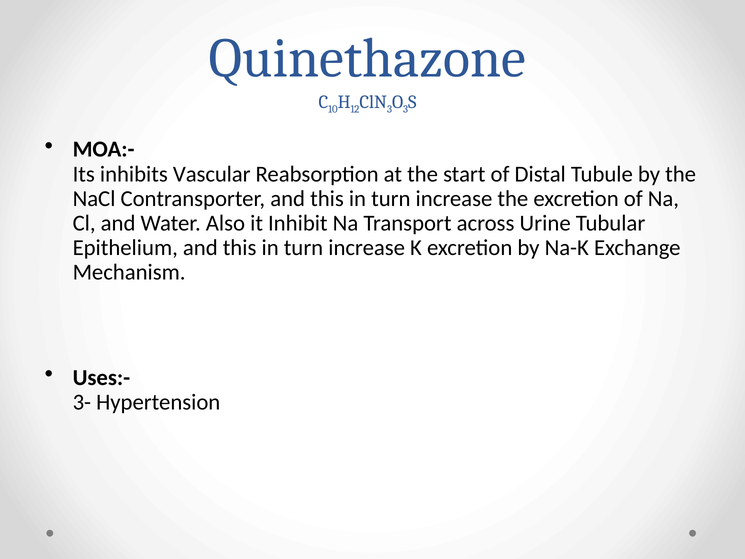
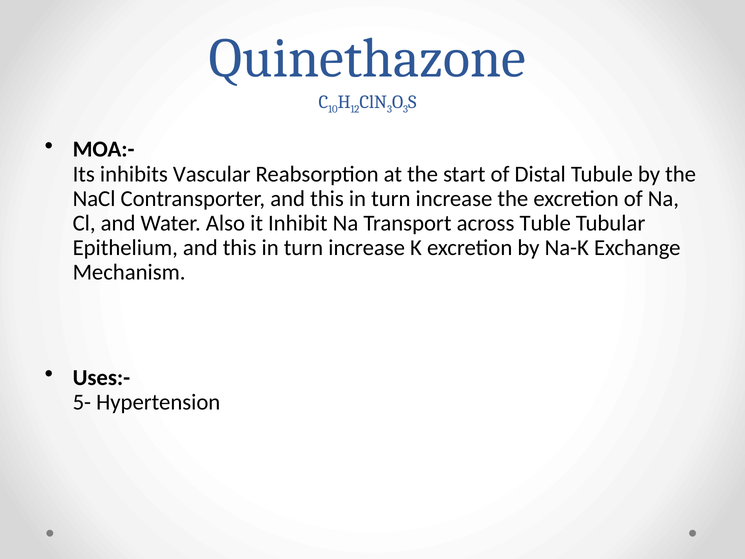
Urine: Urine -> Tuble (545, 223)
3-: 3- -> 5- (82, 402)
